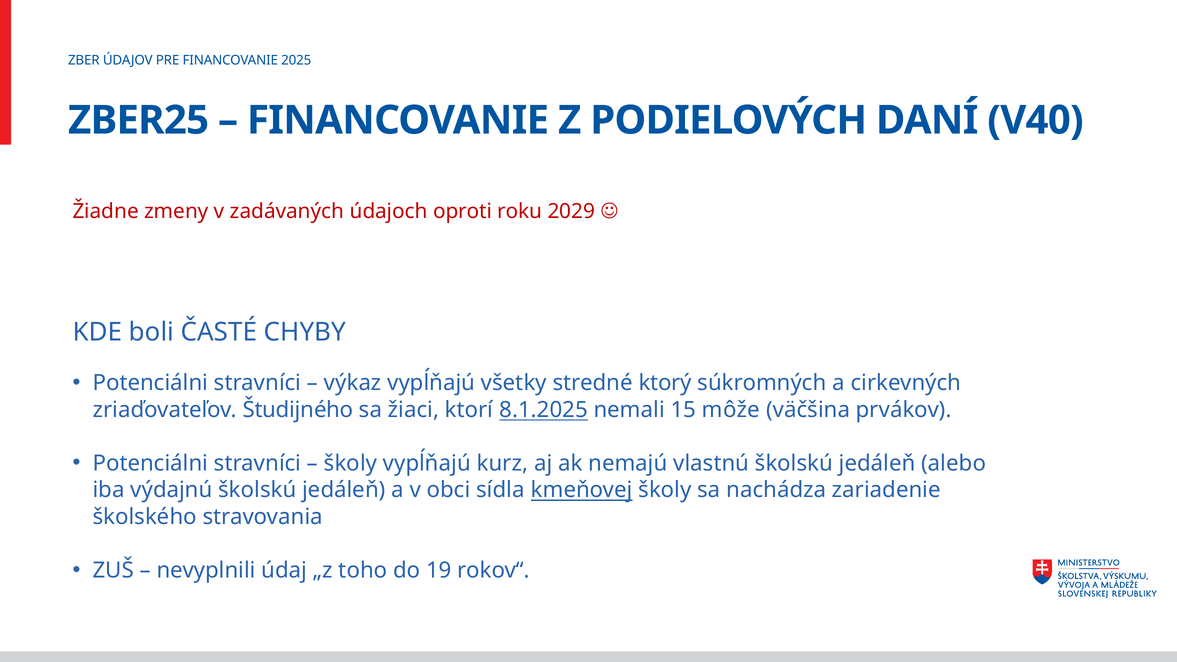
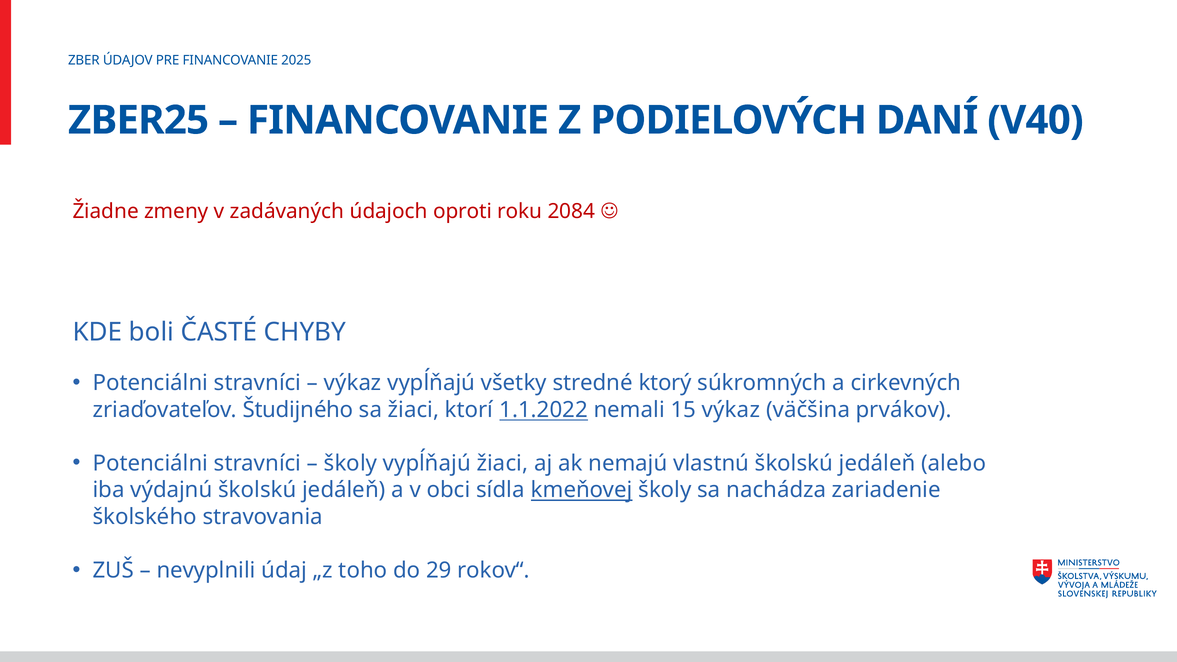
2029: 2029 -> 2084 (571, 211)
8.1.2025: 8.1.2025 -> 1.1.2022 (544, 410)
15 môže: môže -> výkaz (731, 410)
vypĺňajú kurz: kurz -> žiaci (502, 463)
19: 19 -> 29 (439, 570)
